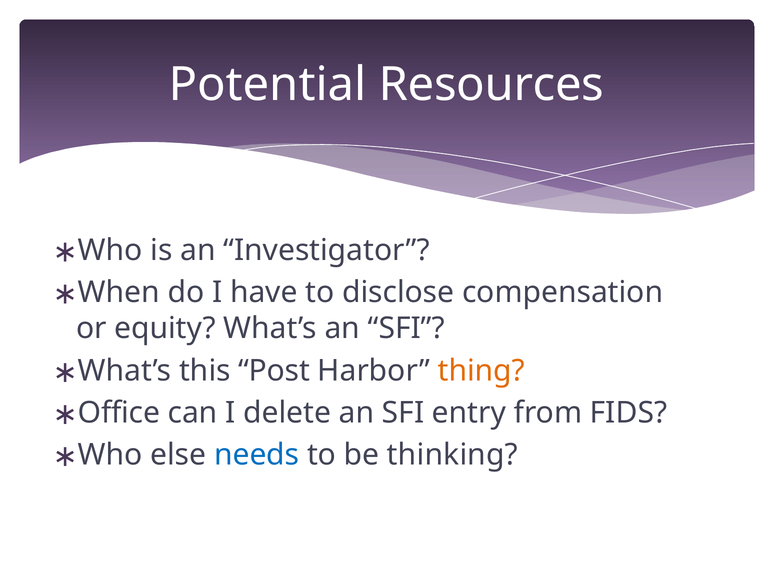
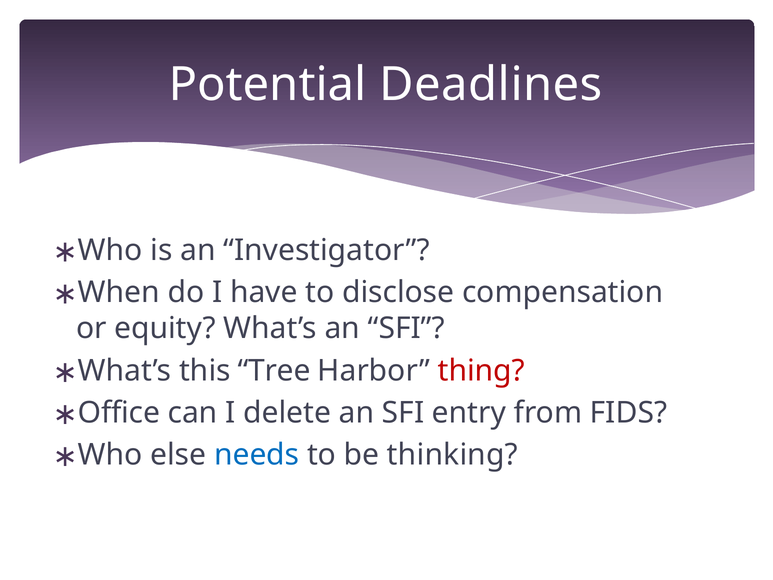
Resources: Resources -> Deadlines (491, 85)
Post: Post -> Tree (274, 371)
thing colour: orange -> red (481, 371)
